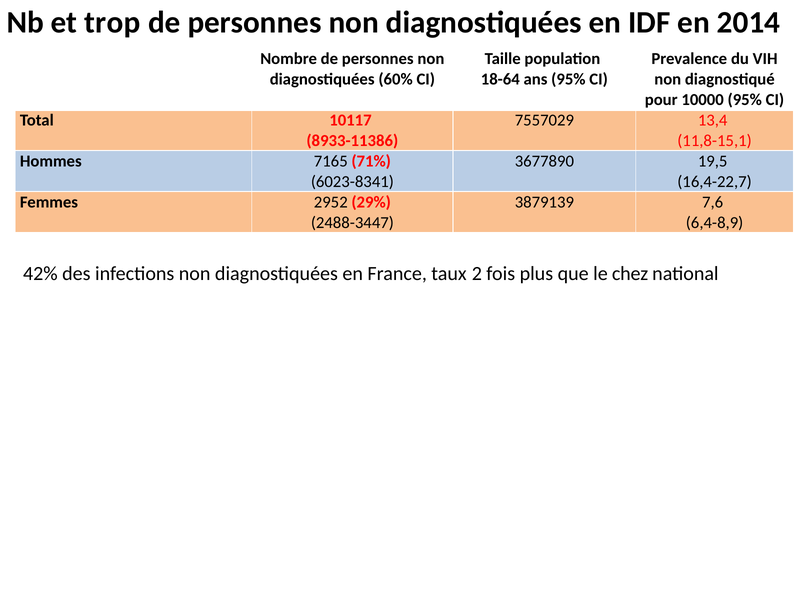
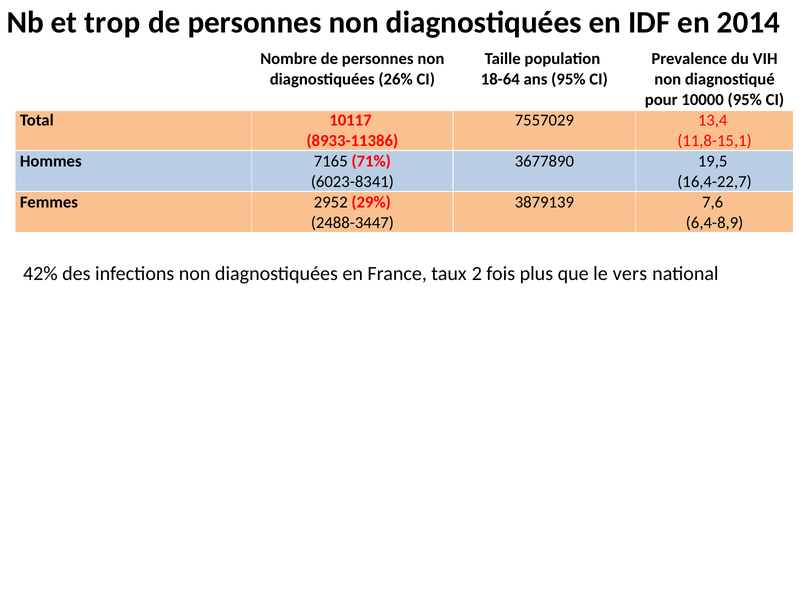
60%: 60% -> 26% (396, 79)
chez: chez -> vers (630, 274)
